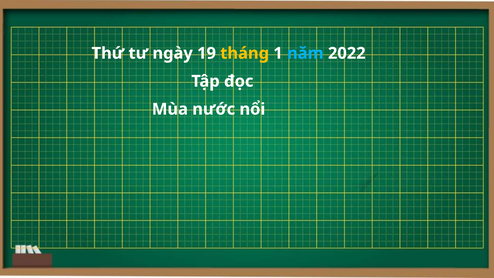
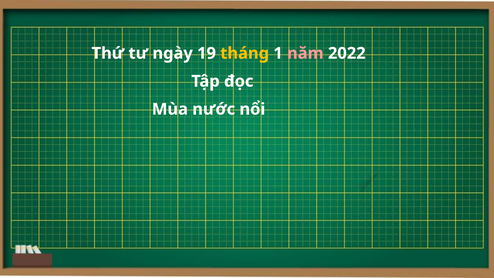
năm colour: light blue -> pink (305, 53)
